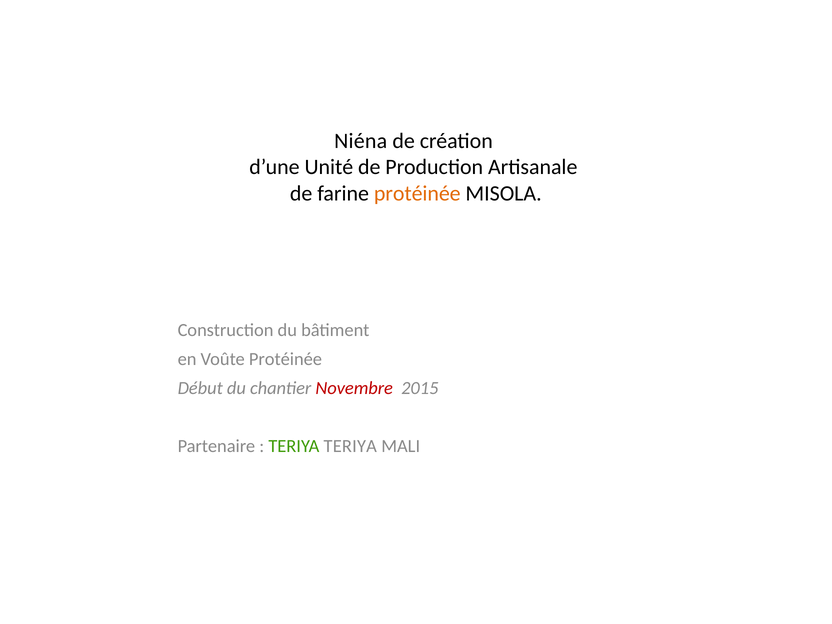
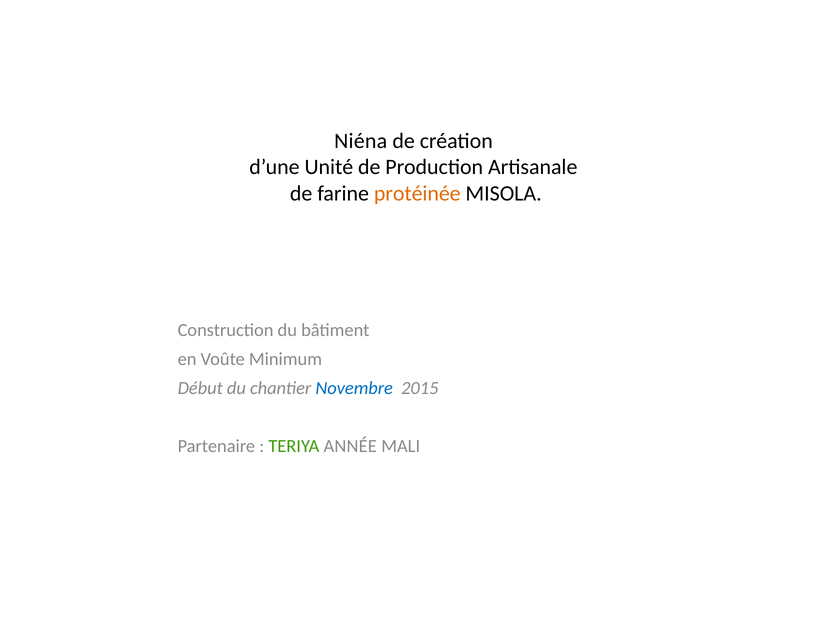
Voûte Protéinée: Protéinée -> Minimum (285, 359)
Novembre colour: red -> blue (354, 388)
TERIYA TERIYA: TERIYA -> ANNÉE (350, 446)
